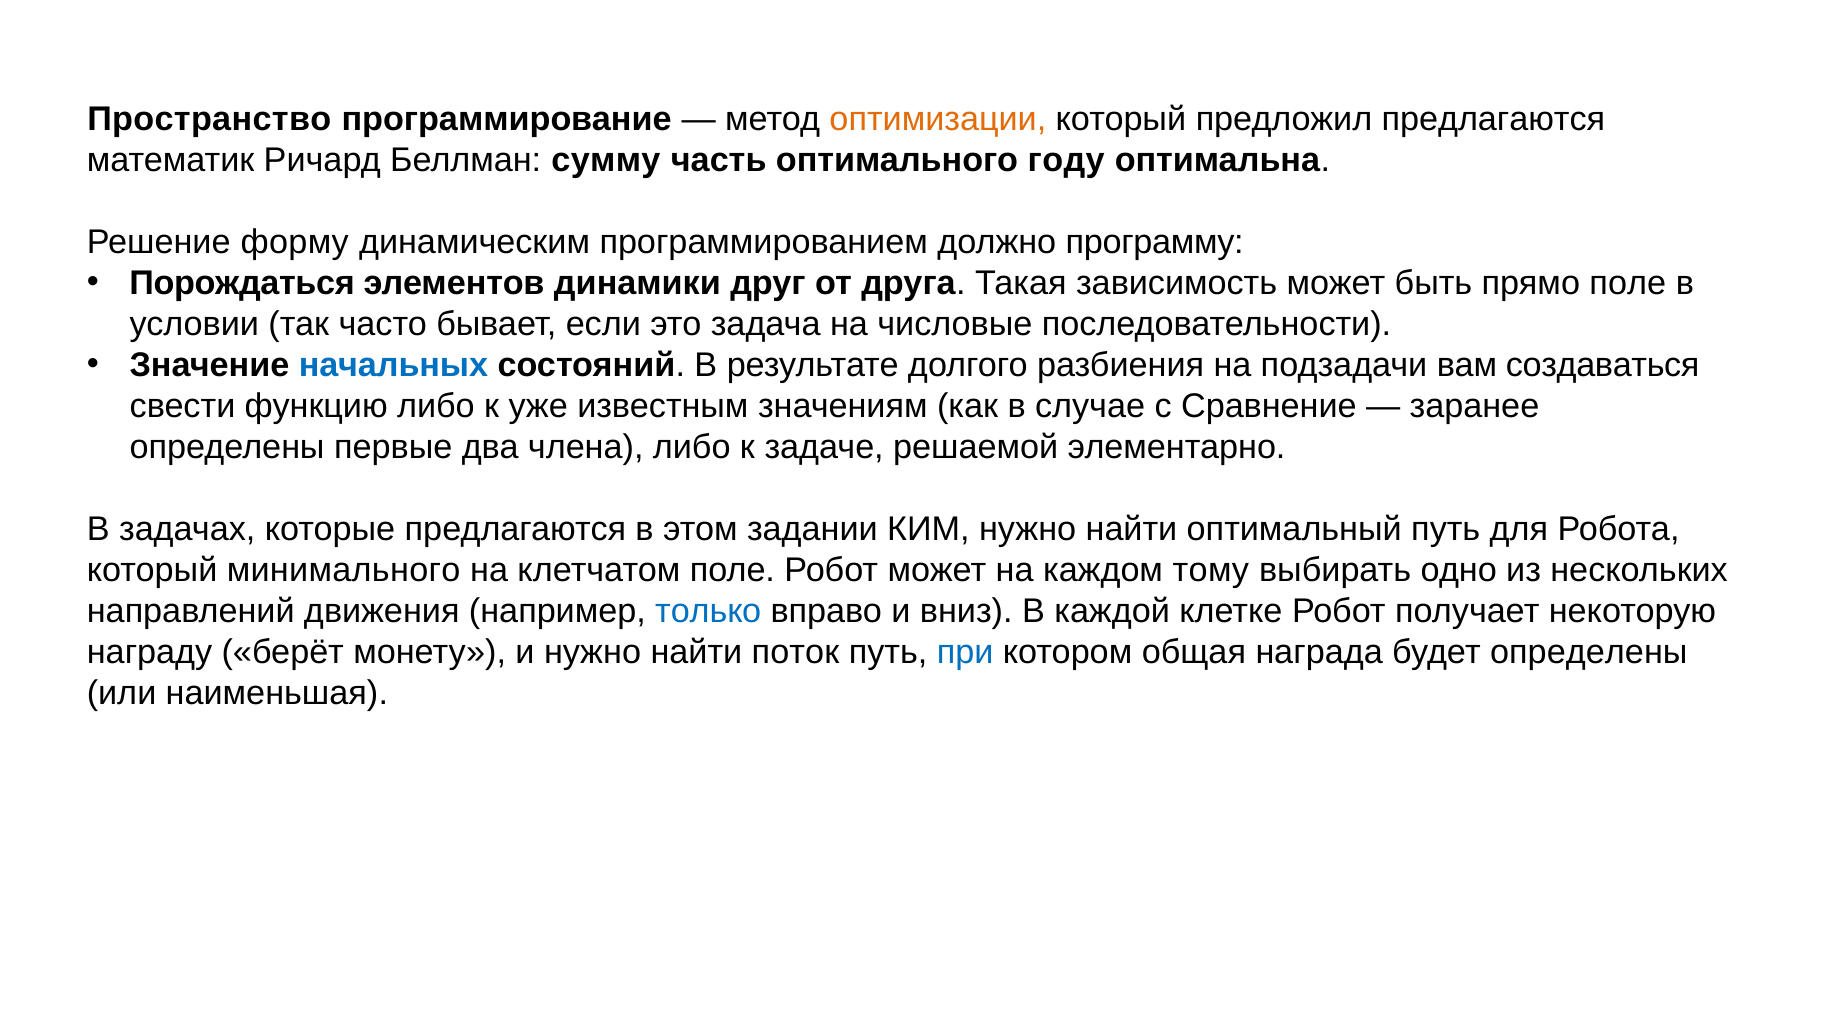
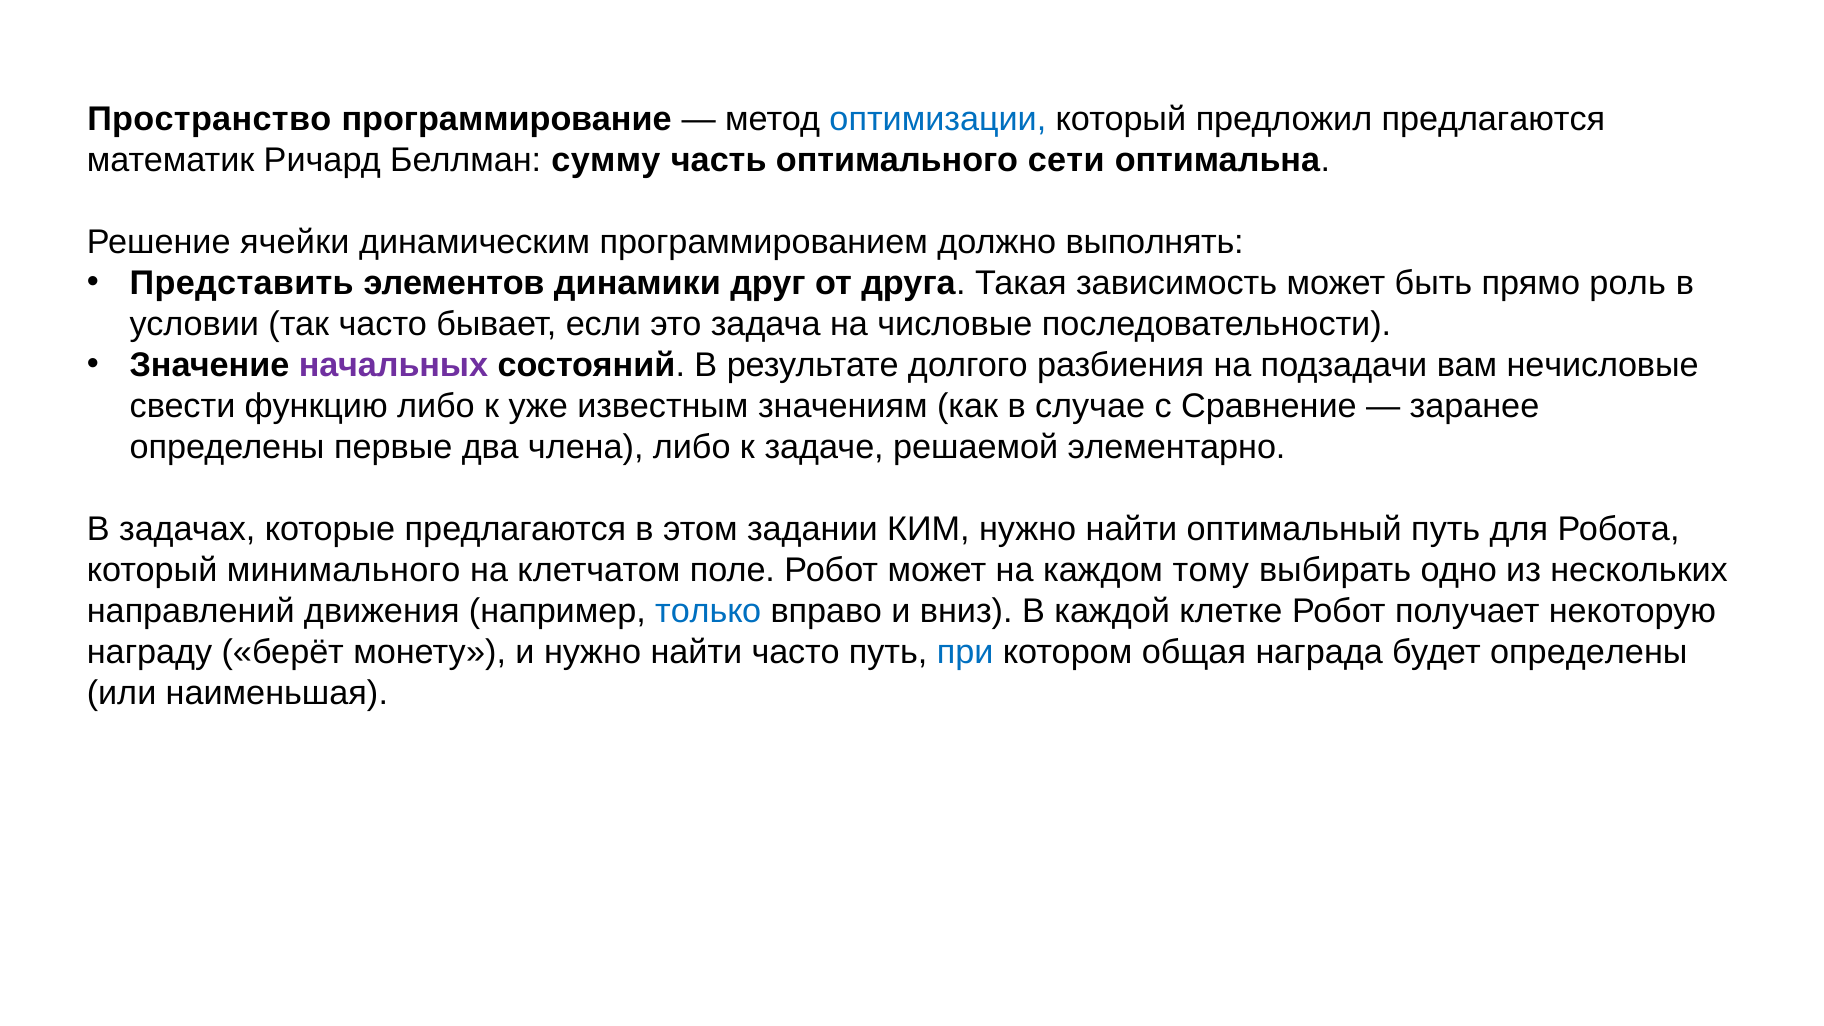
оптимизации colour: orange -> blue (938, 119)
году: году -> сети (1066, 160)
форму: форму -> ячейки (295, 242)
программу: программу -> выполнять (1155, 242)
Порождаться: Порождаться -> Представить (242, 283)
прямо поле: поле -> роль (1628, 283)
начальных colour: blue -> purple (393, 365)
создаваться: создаваться -> нечисловые (1603, 365)
найти поток: поток -> часто (796, 652)
